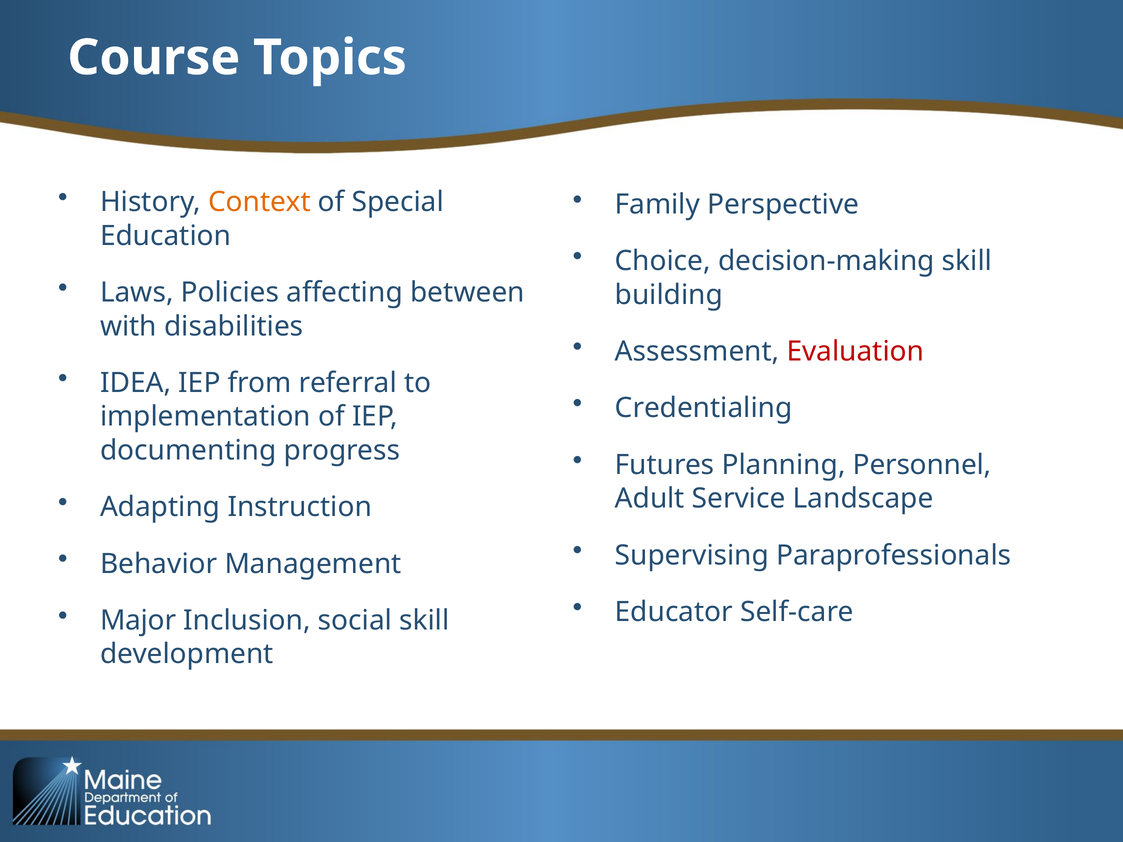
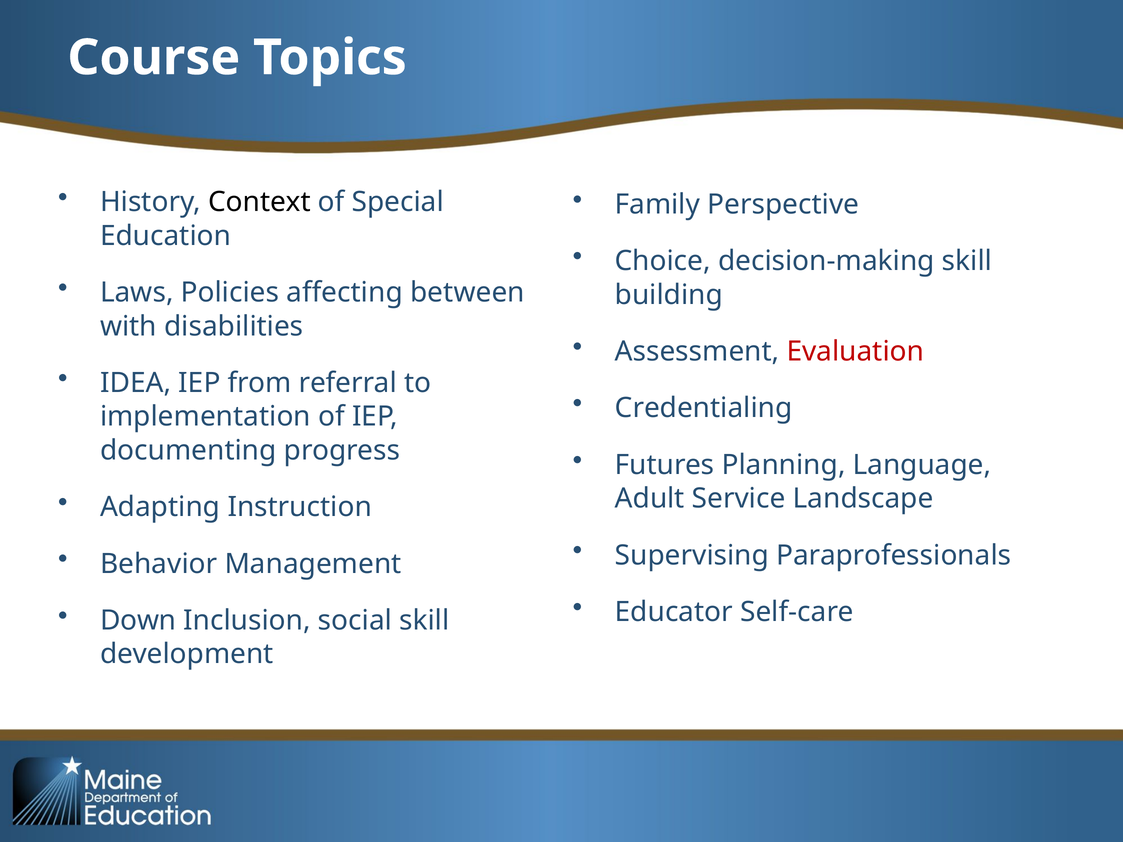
Context colour: orange -> black (259, 202)
Personnel: Personnel -> Language (922, 465)
Major: Major -> Down (138, 621)
